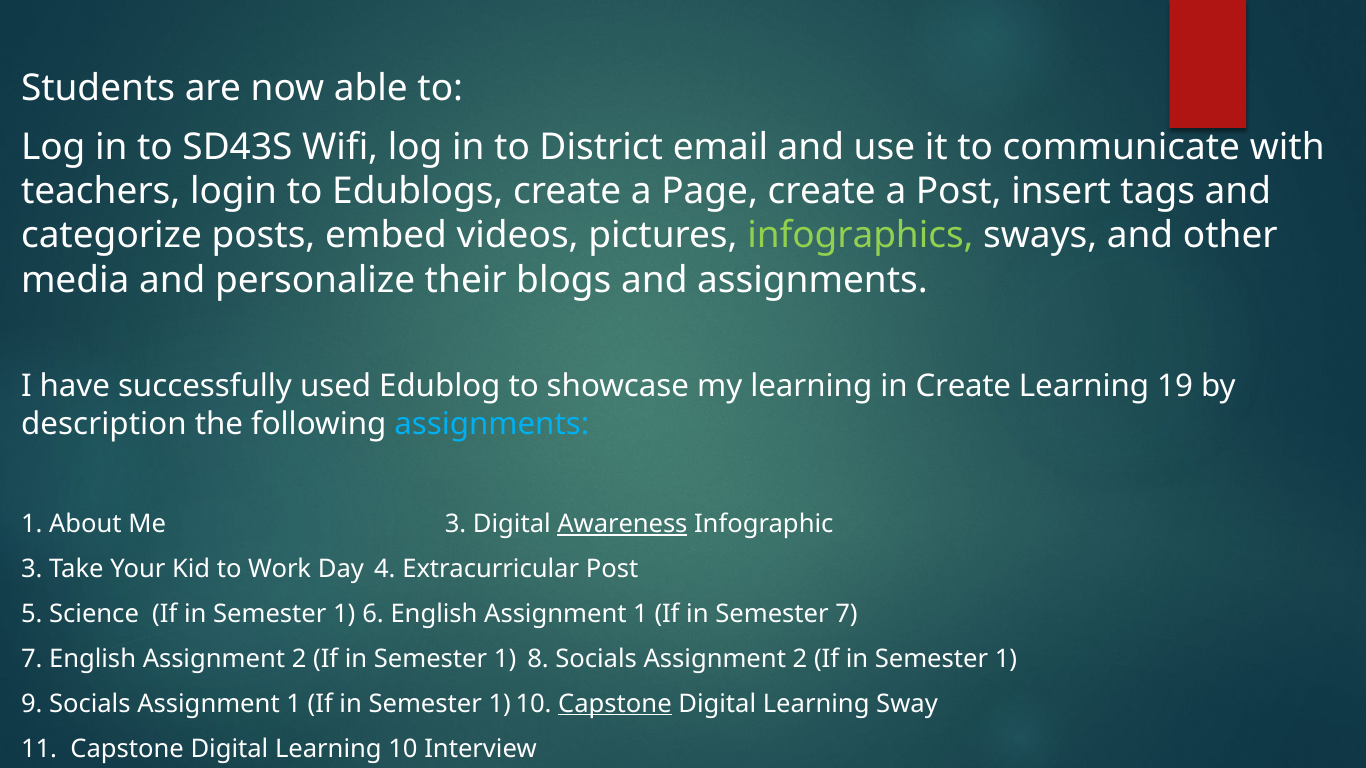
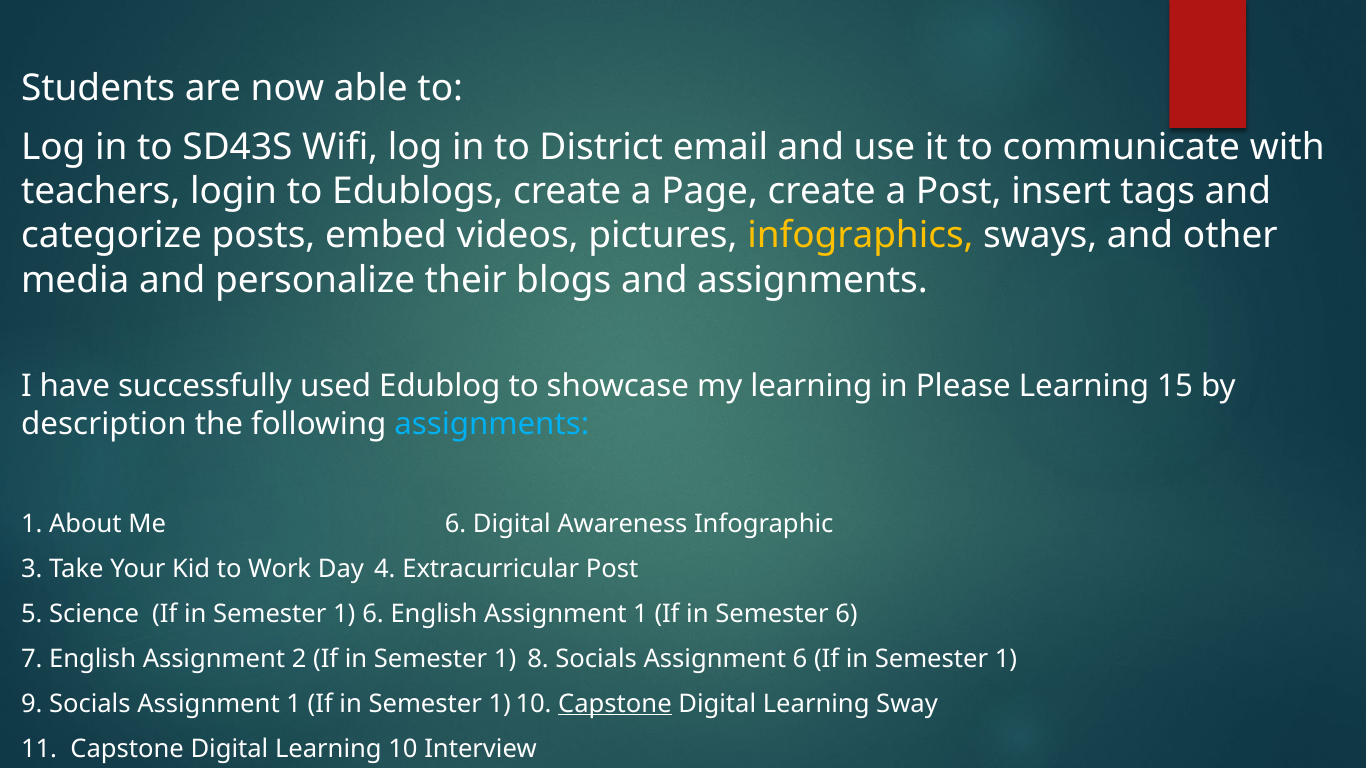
infographics colour: light green -> yellow (860, 236)
in Create: Create -> Please (963, 387)
19: 19 -> 15 (1175, 387)
Me 3: 3 -> 6 (456, 524)
Awareness underline: present -> none (622, 524)
Semester 7: 7 -> 6 (846, 614)
Socials Assignment 2: 2 -> 6 (800, 659)
